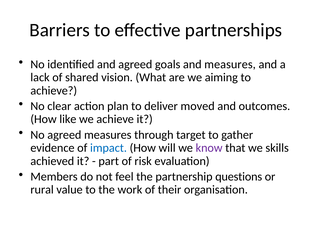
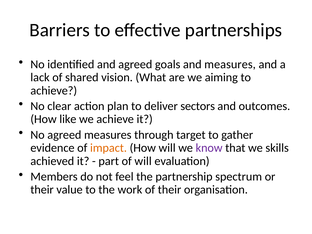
moved: moved -> sectors (198, 106)
impact colour: blue -> orange (109, 148)
of risk: risk -> will (143, 161)
questions: questions -> spectrum (239, 177)
rural: rural -> their (42, 190)
